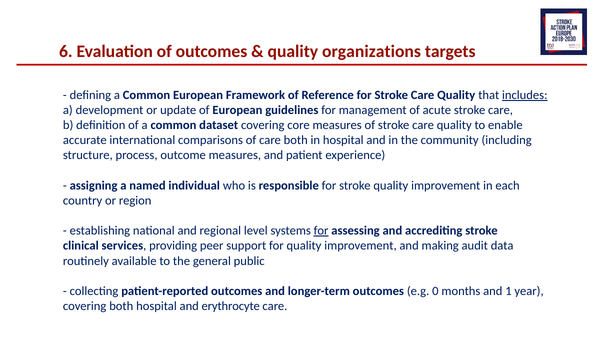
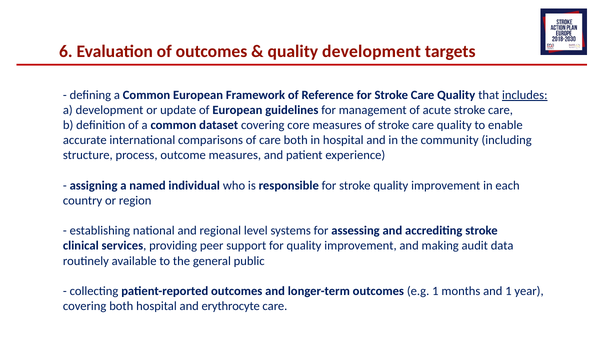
quality organizations: organizations -> development (371, 51)
for underline: present -> none (321, 231)
e.g 0: 0 -> 1 (435, 291)
